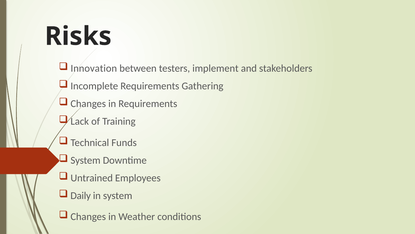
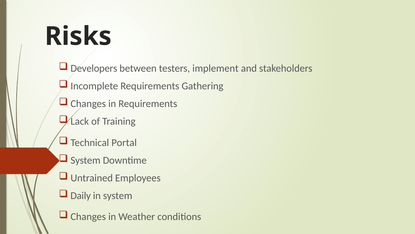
Innovation: Innovation -> Developers (94, 68)
Funds: Funds -> Portal (124, 142)
